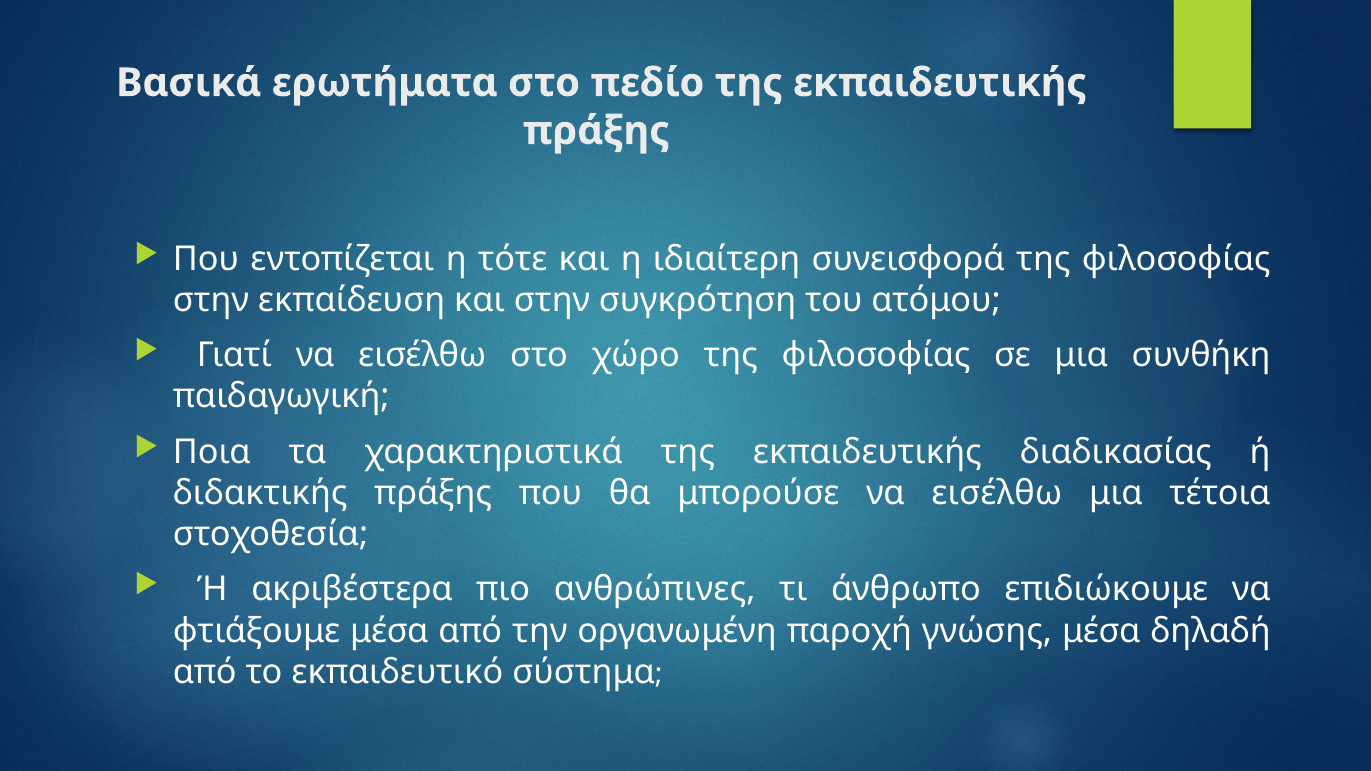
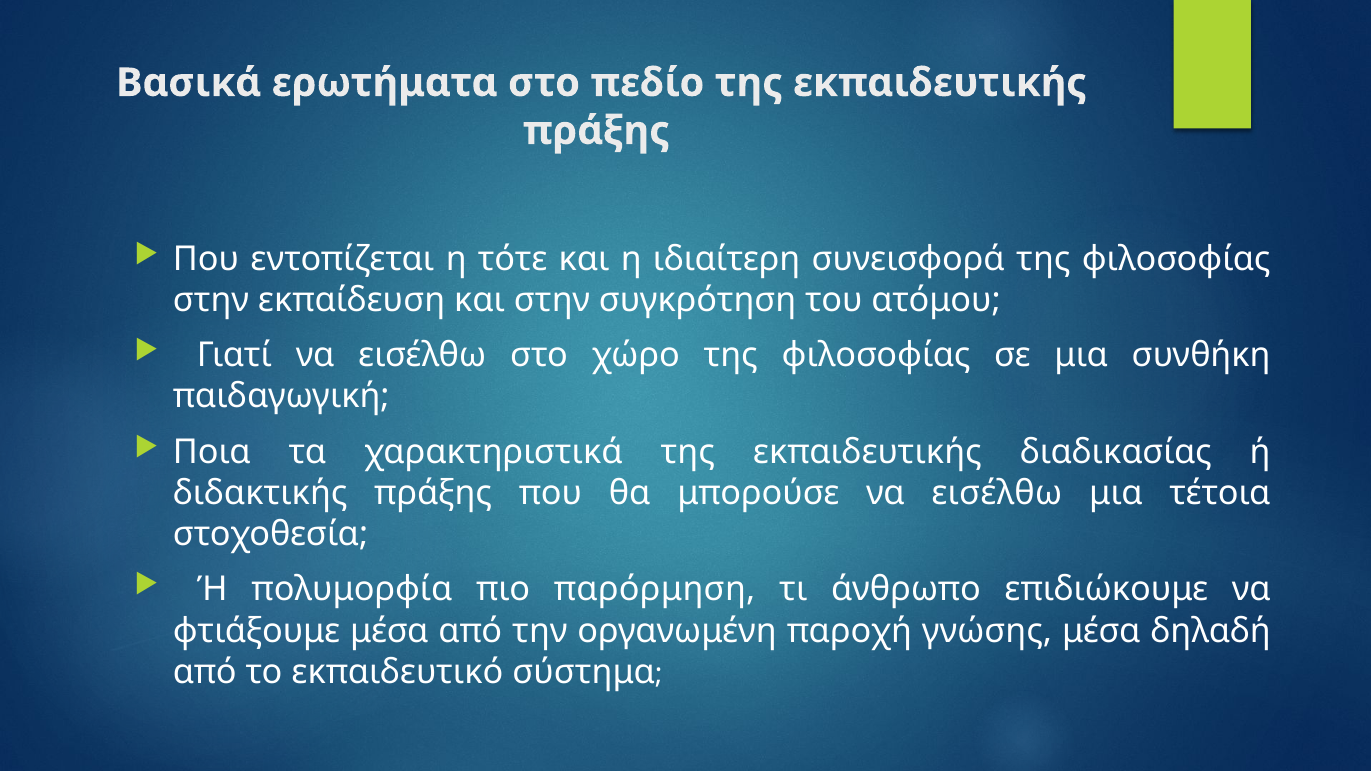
ακριβέστερα: ακριβέστερα -> πολυμορφία (352, 590)
ανθρώπινες: ανθρώπινες -> παρόρμηση (655, 590)
